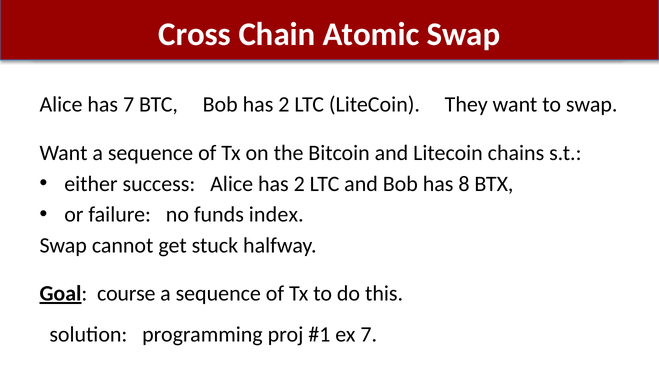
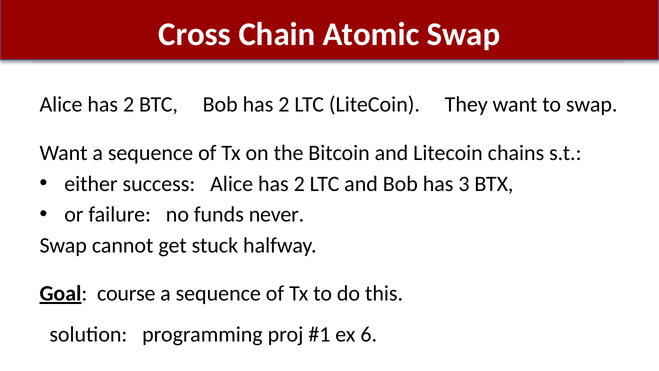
7: 7 -> 2 (129, 105)
8: 8 -> 3 (464, 184)
index: index -> never (276, 214)
ex 7: 7 -> 6 (369, 334)
